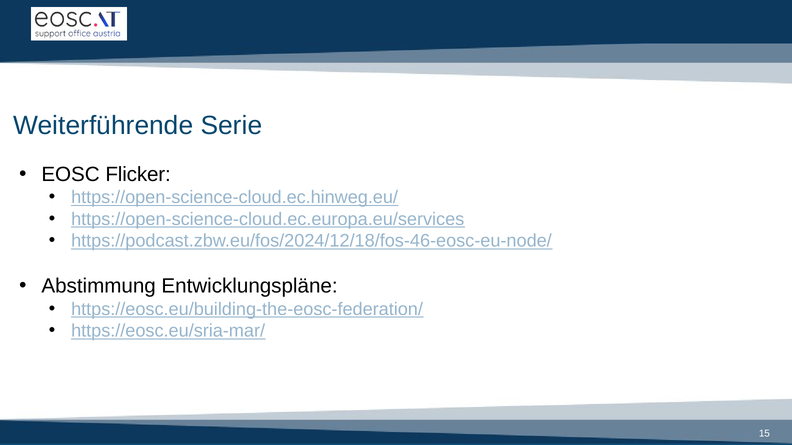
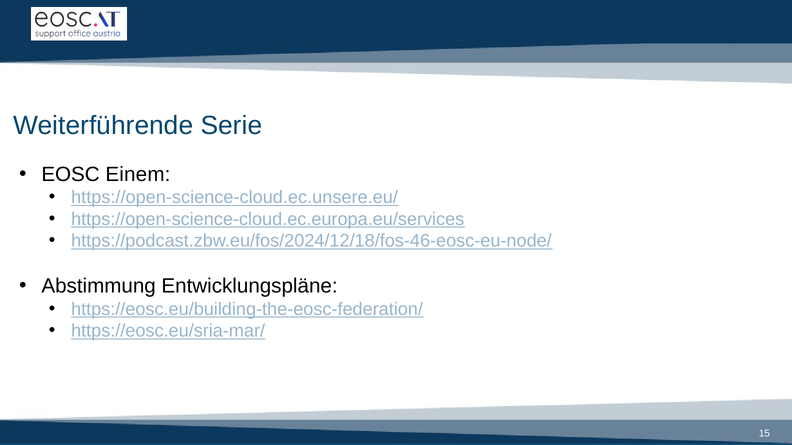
Flicker: Flicker -> Einem (138, 175)
https://open-science-cloud.ec.hinweg.eu/: https://open-science-cloud.ec.hinweg.eu/ -> https://open-science-cloud.ec.unsere.eu/ (235, 198)
